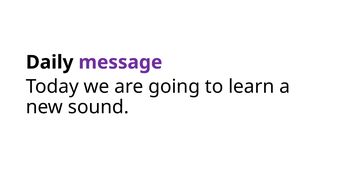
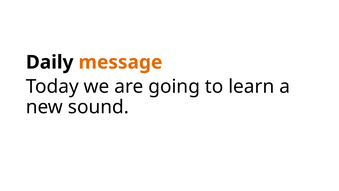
message colour: purple -> orange (120, 62)
